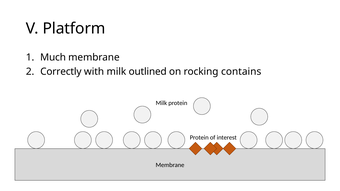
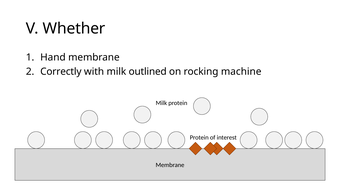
Platform: Platform -> Whether (74, 29)
Much: Much -> Hand (53, 57)
contains: contains -> machine (241, 72)
